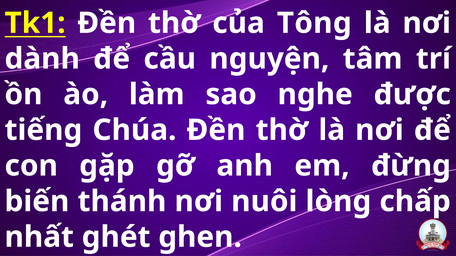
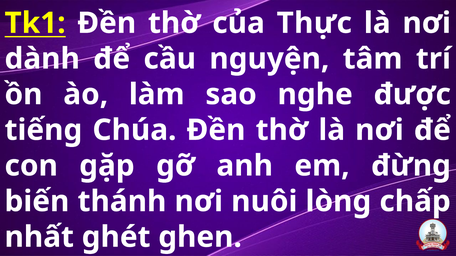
Tông: Tông -> Thực (314, 23)
